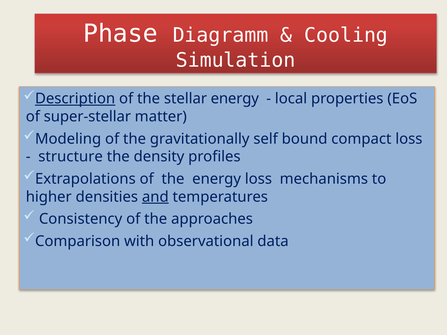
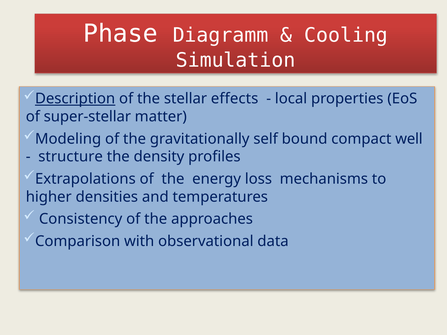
stellar energy: energy -> effects (235, 99)
compact loss: loss -> well (409, 139)
and underline: present -> none (155, 197)
